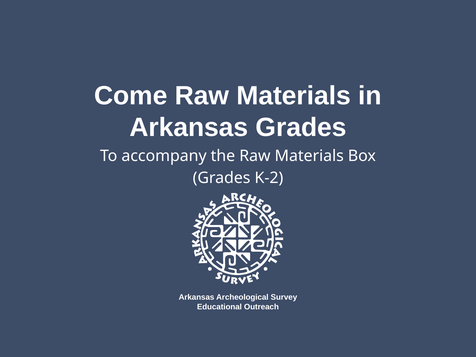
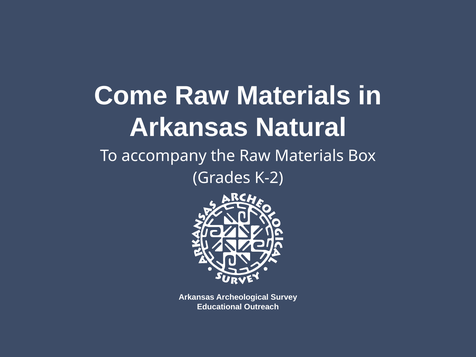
Arkansas Grades: Grades -> Natural (301, 127)
